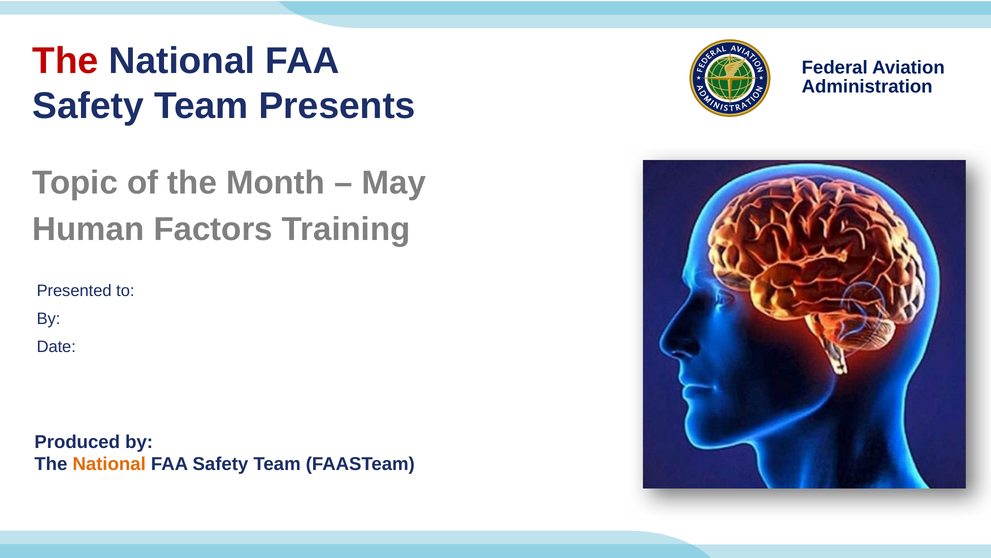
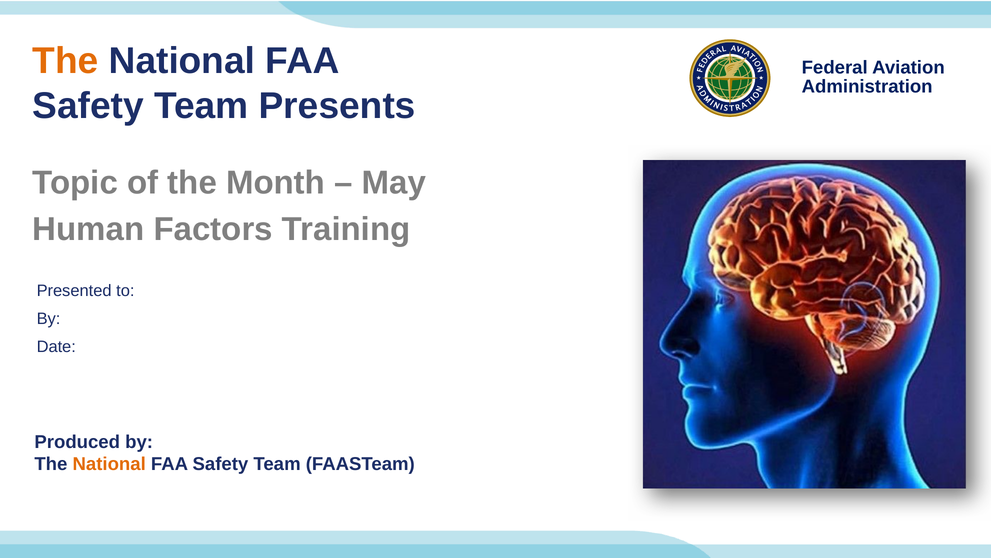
The colour: red -> orange (65, 61)
